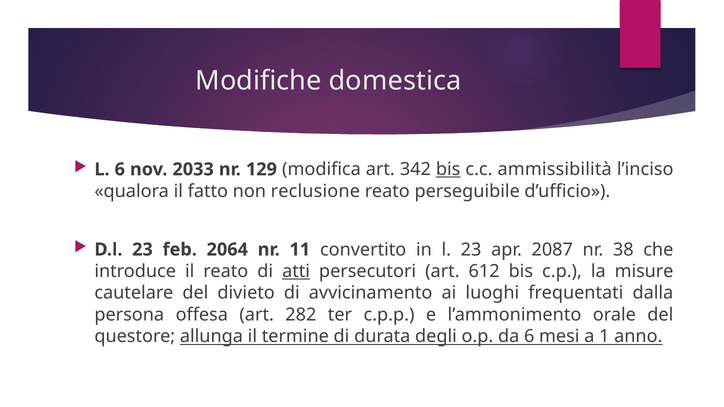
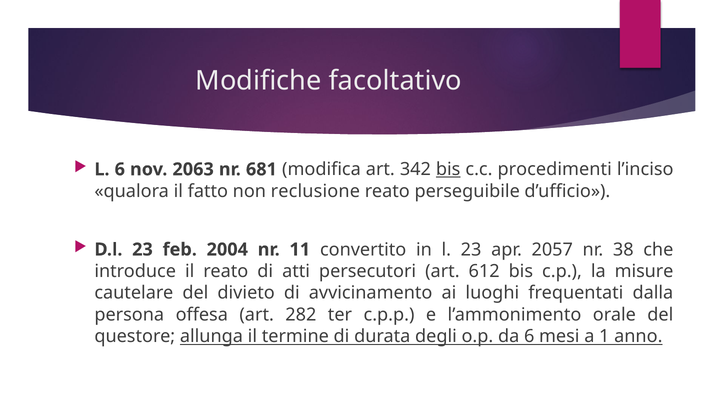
domestica: domestica -> facoltativo (395, 81)
2033: 2033 -> 2063 (193, 169)
129: 129 -> 681 (261, 169)
ammissibilità: ammissibilità -> procedimenti (555, 169)
2064: 2064 -> 2004 (227, 250)
2087: 2087 -> 2057 (552, 250)
atti underline: present -> none (296, 271)
